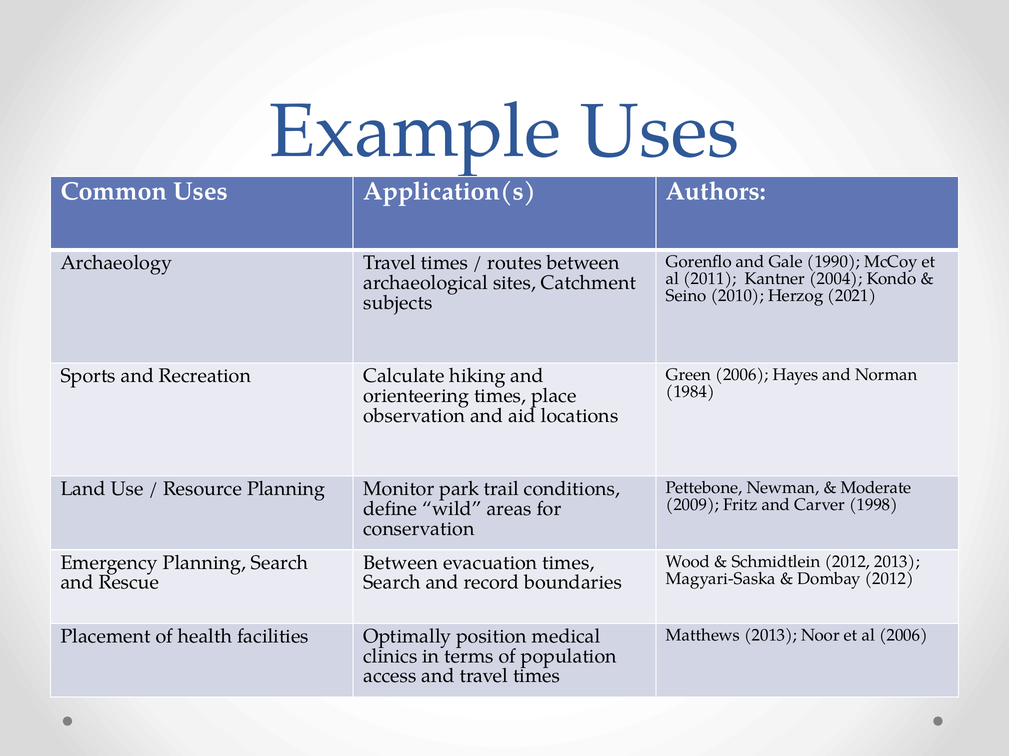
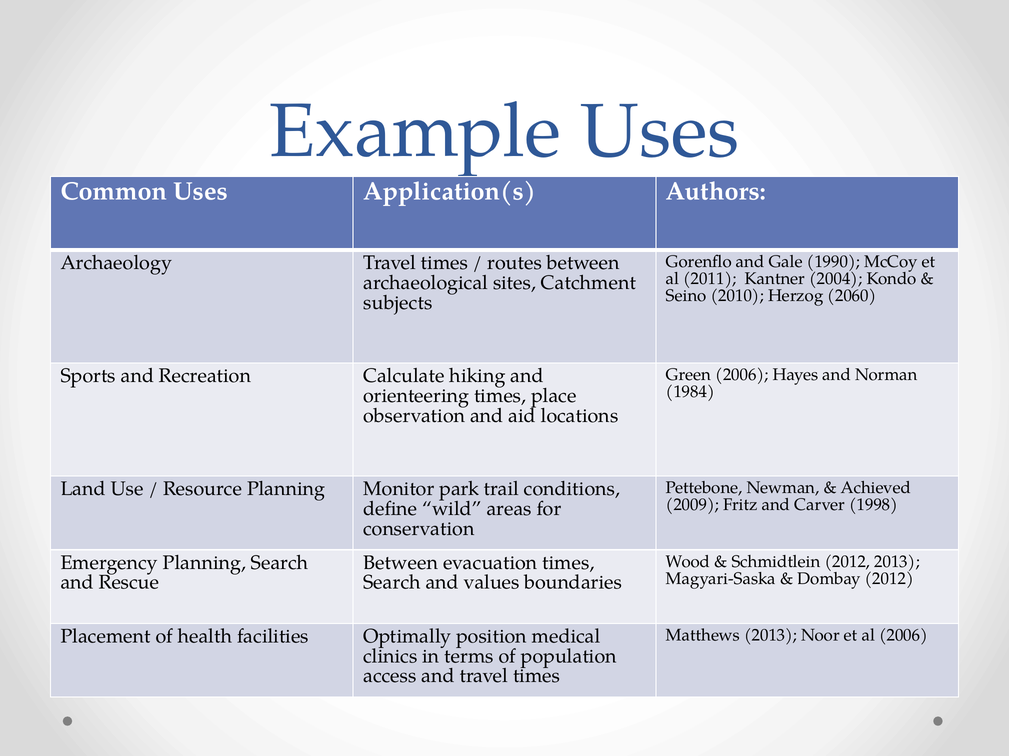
2021: 2021 -> 2060 (852, 296)
Moderate: Moderate -> Achieved (876, 488)
record: record -> values (492, 583)
